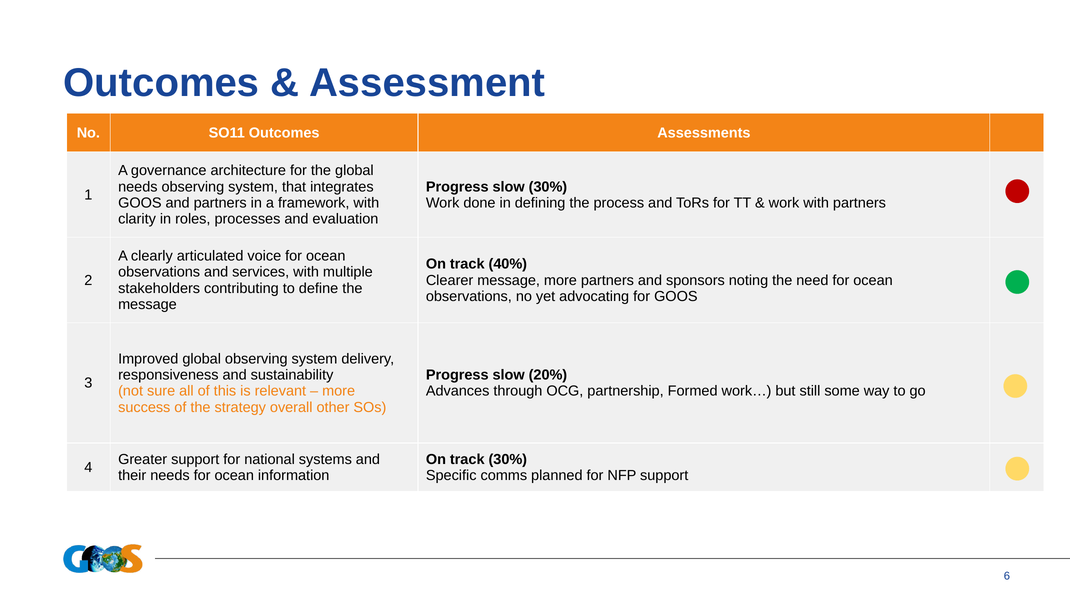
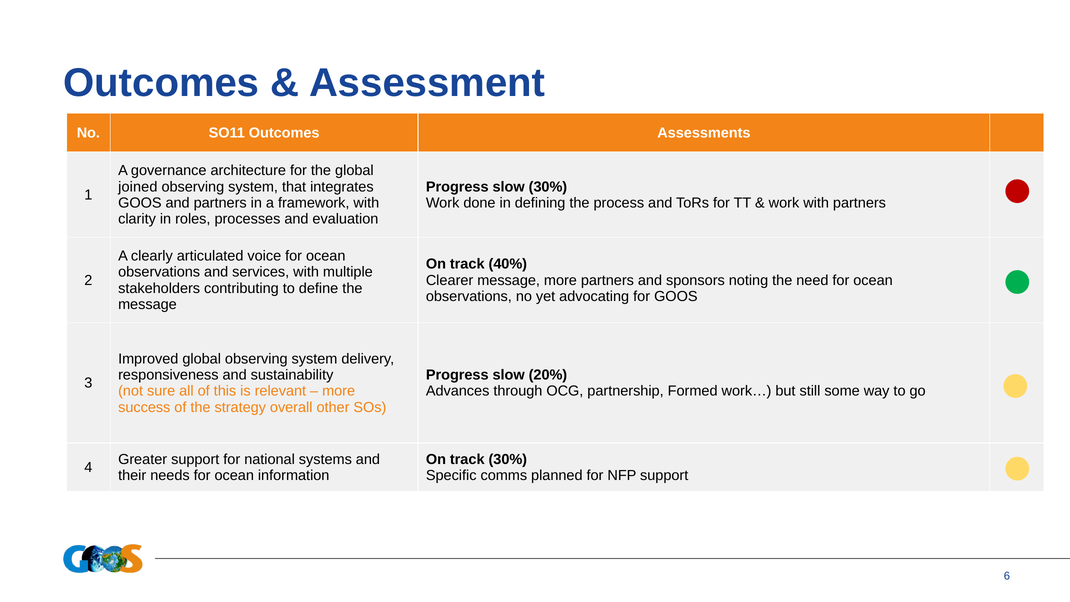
needs: needs -> joined (138, 187)
